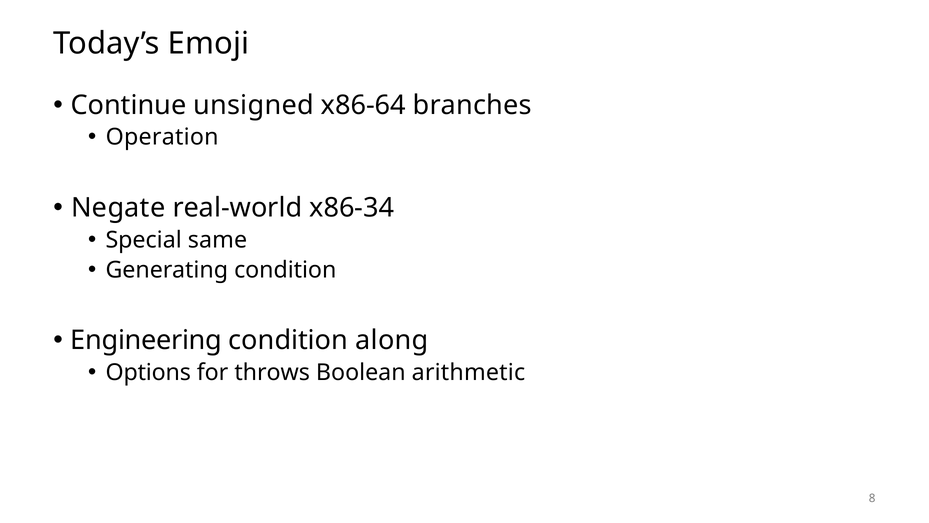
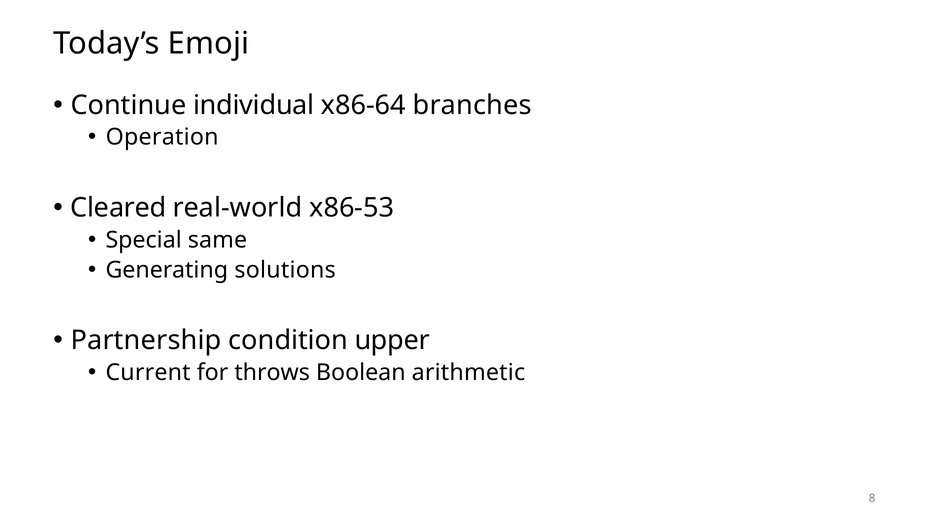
unsigned: unsigned -> individual (254, 105)
Negate: Negate -> Cleared (118, 208)
x86-34: x86-34 -> x86-53 (352, 208)
Generating condition: condition -> solutions (285, 270)
Engineering: Engineering -> Partnership (146, 340)
along: along -> upper (392, 340)
Options: Options -> Current (148, 372)
